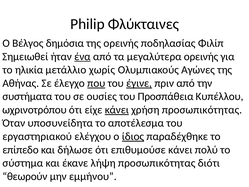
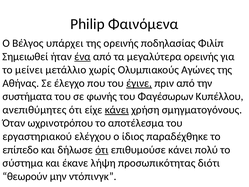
Φλύκταινες: Φλύκταινες -> Φαινόμενα (143, 24)
δημόσια: δημόσια -> υπάρχει (65, 43)
ηλικία: ηλικία -> μείνει (29, 70)
που underline: present -> none (96, 83)
ουσίες: ουσίες -> φωνής (102, 96)
Προσπάθεια: Προσπάθεια -> Φαγέσωρων (166, 96)
ωχρινοτρόπου: ωχρινοτρόπου -> ανεπιθύμητες (34, 110)
χρήση προσωπικότητας: προσωπικότητας -> σμηγματογόνους (202, 110)
υποσυνείδητα: υποσυνείδητα -> ωχρινοτρόπου (60, 123)
ίδιος underline: present -> none (133, 136)
ότι underline: none -> present (102, 150)
εμμήνου: εμμήνου -> ντόπινγκ (93, 176)
